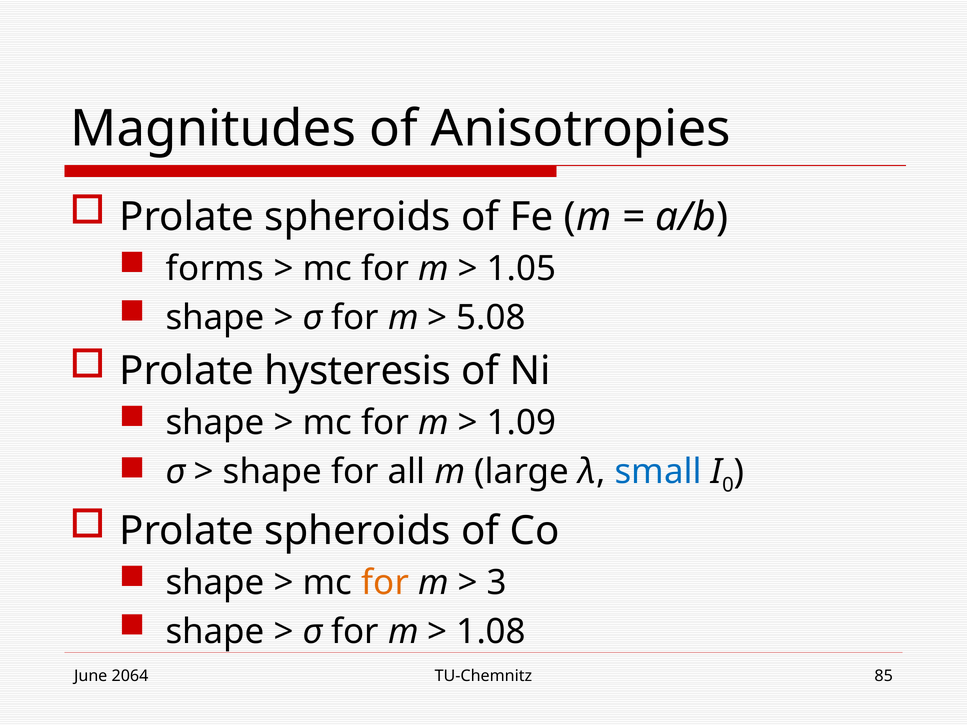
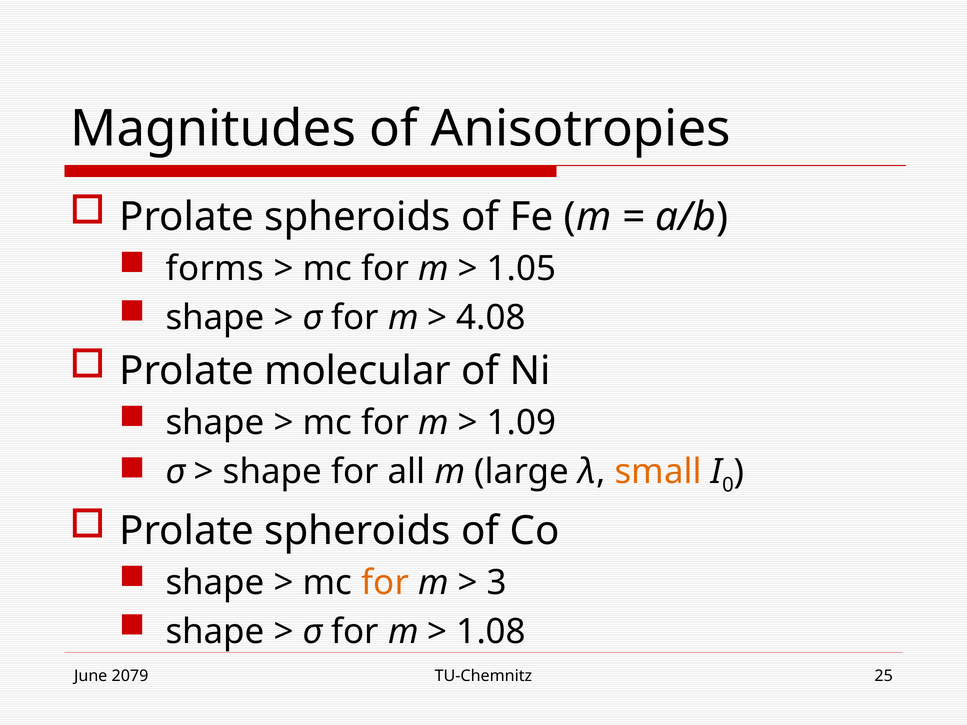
5.08: 5.08 -> 4.08 (491, 318)
hysteresis: hysteresis -> molecular (358, 371)
small colour: blue -> orange (658, 472)
2064: 2064 -> 2079 (130, 676)
85: 85 -> 25 (884, 676)
